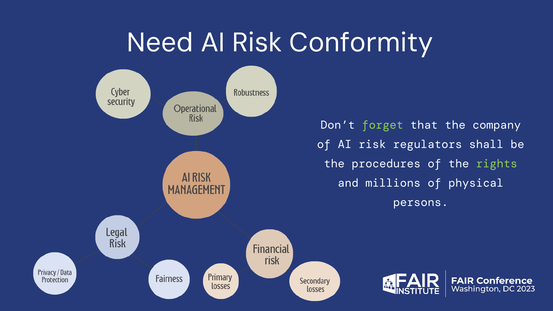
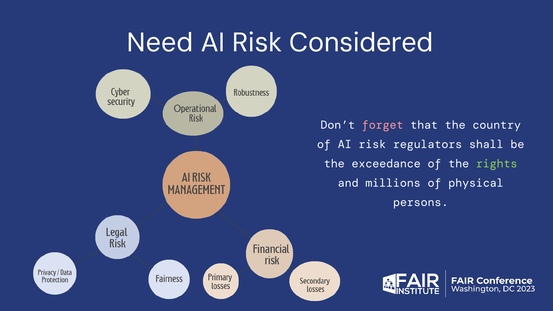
Conformity: Conformity -> Considered (361, 43)
forget colour: light green -> pink (383, 125)
company: company -> country (497, 125)
procedures: procedures -> exceedance (386, 164)
